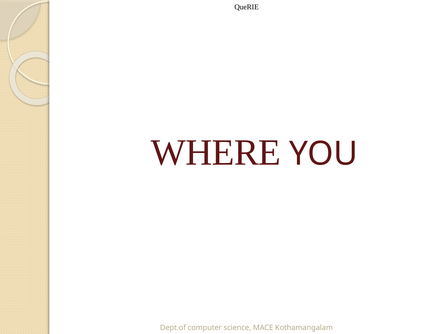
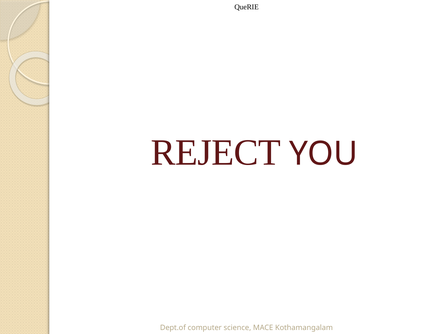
WHERE: WHERE -> REJECT (216, 152)
